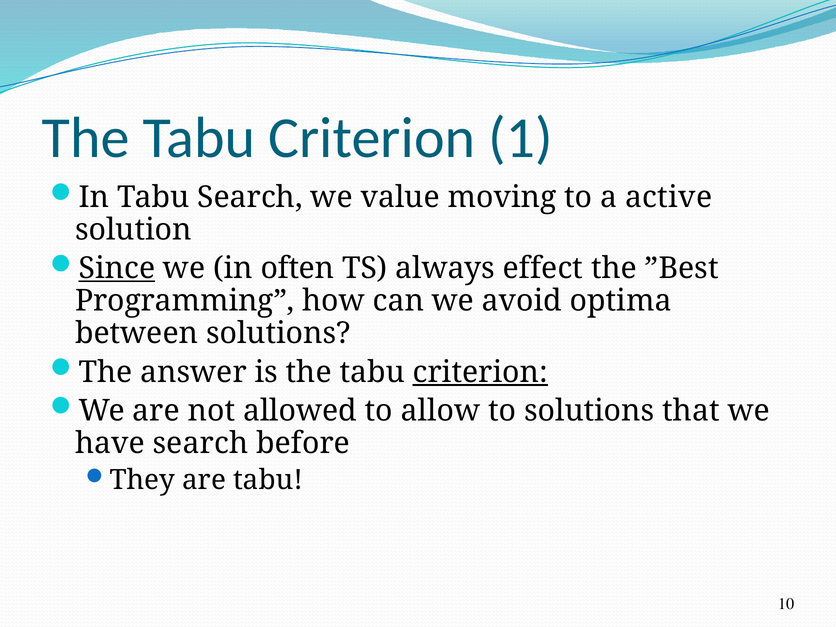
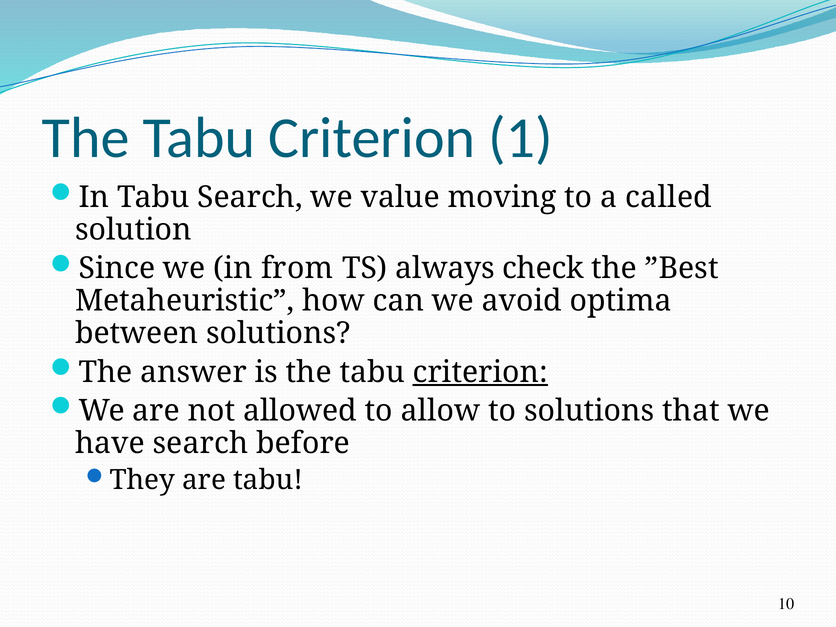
active: active -> called (669, 197)
Since underline: present -> none (117, 268)
often: often -> from (297, 268)
effect: effect -> check (543, 268)
Programming: Programming -> Metaheuristic (185, 301)
